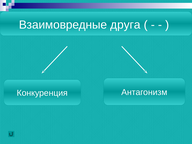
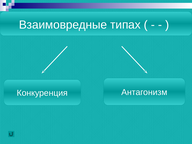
друга: друга -> типах (125, 25)
